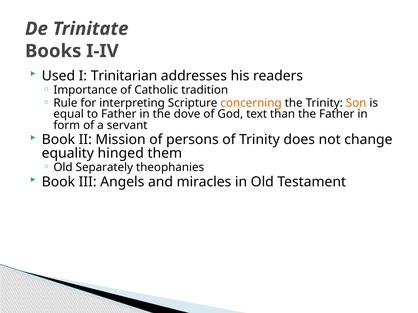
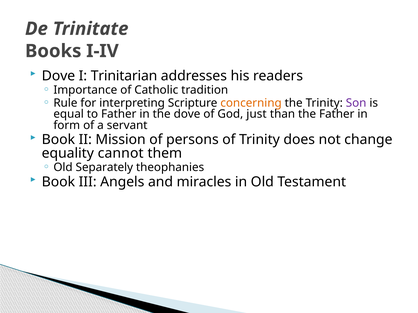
Used: Used -> Dove (58, 76)
Son colour: orange -> purple (356, 103)
text: text -> just (257, 114)
hinged: hinged -> cannot (121, 153)
